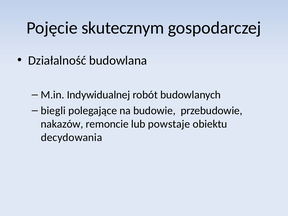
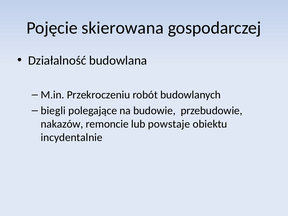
skutecznym: skutecznym -> skierowana (123, 28)
Indywidualnej: Indywidualnej -> Przekroczeniu (98, 95)
decydowania: decydowania -> incydentalnie (72, 137)
